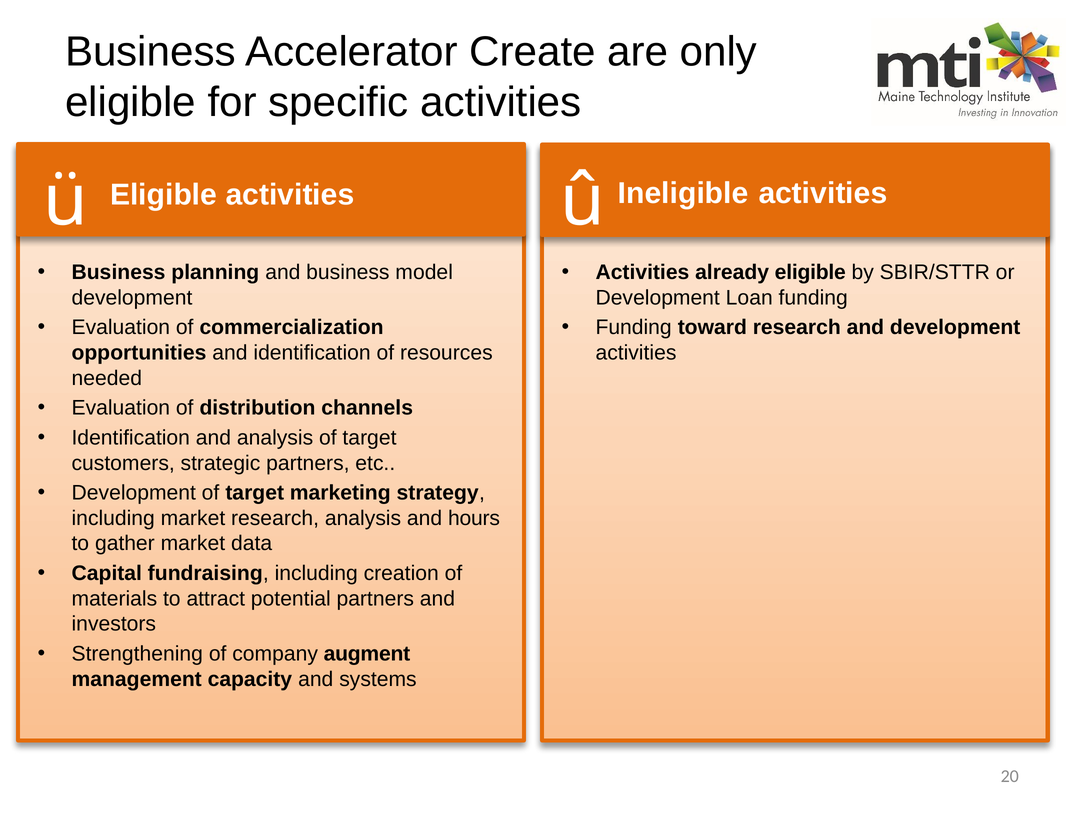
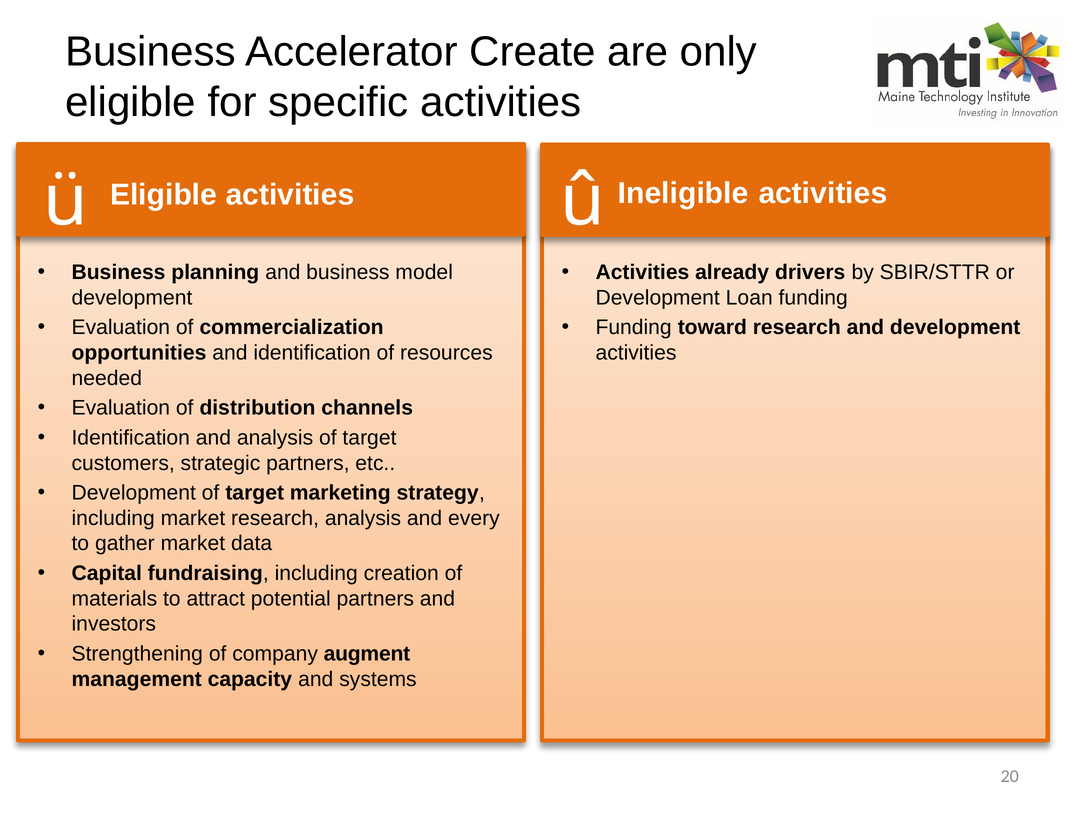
already eligible: eligible -> drivers (810, 272)
hours: hours -> every (474, 518)
